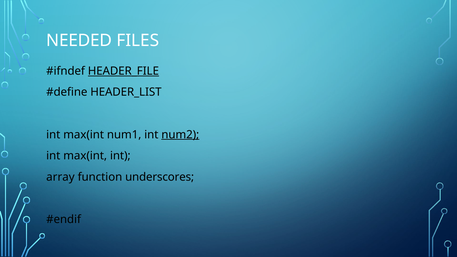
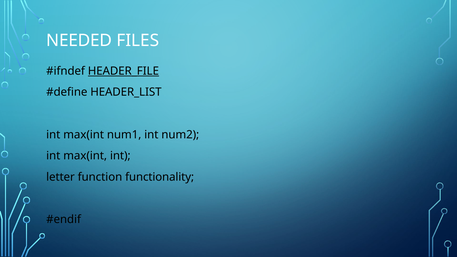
num2 underline: present -> none (180, 135)
array: array -> letter (60, 177)
underscores: underscores -> functionality (160, 177)
